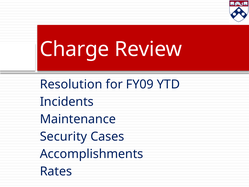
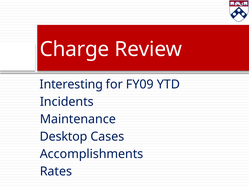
Resolution: Resolution -> Interesting (71, 84)
Security: Security -> Desktop (64, 136)
